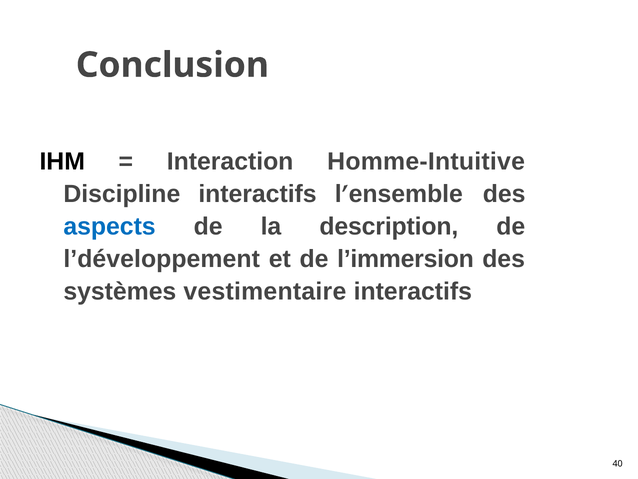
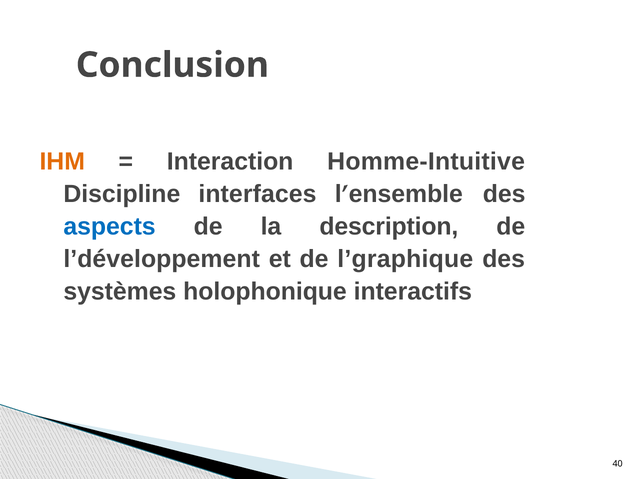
IHM colour: black -> orange (62, 162)
Discipline interactifs: interactifs -> interfaces (257, 194)
l’immersion: l’immersion -> l’graphique (405, 259)
vestimentaire: vestimentaire -> holophonique (265, 291)
